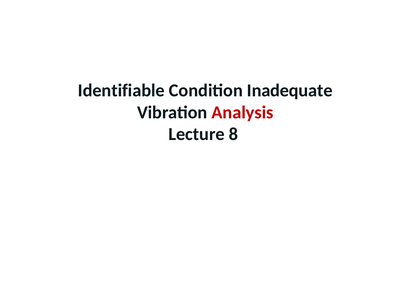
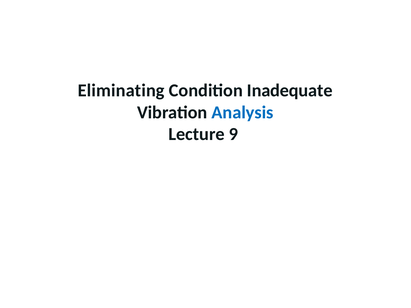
Identifiable: Identifiable -> Eliminating (121, 90)
Analysis colour: red -> blue (242, 112)
8: 8 -> 9 (233, 134)
